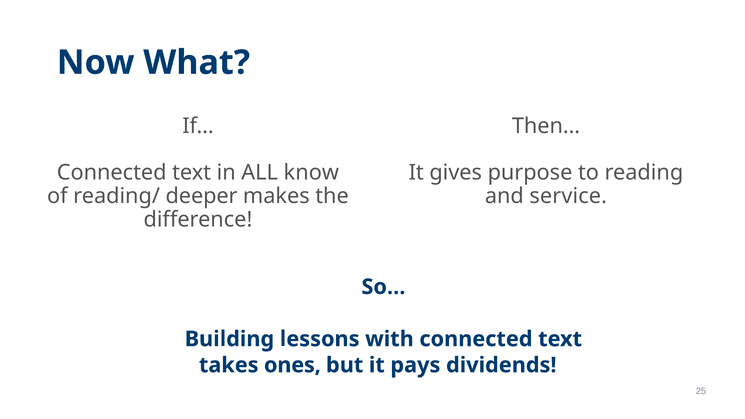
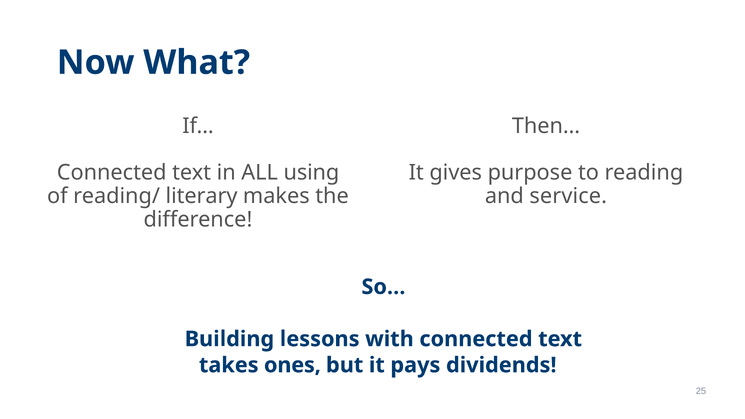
know: know -> using (311, 173)
deeper: deeper -> literary (202, 196)
